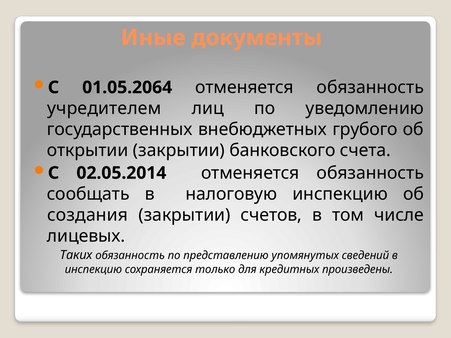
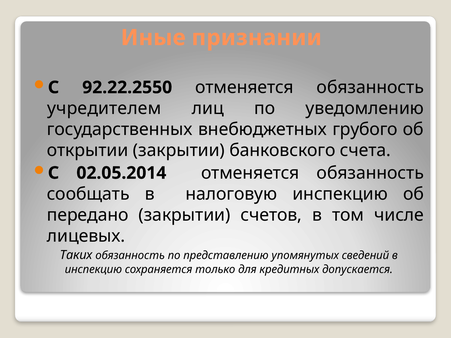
документы: документы -> признании (257, 38)
01.05.2064: 01.05.2064 -> 92.22.2550 (127, 88)
создания: создания -> передано (88, 215)
произведены: произведены -> допускается (358, 270)
